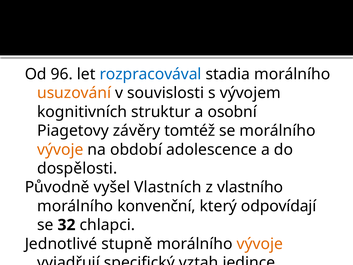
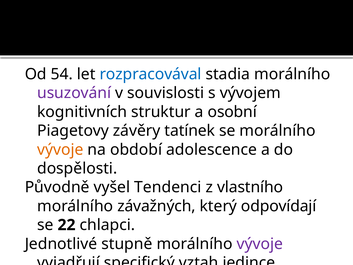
96: 96 -> 54 (62, 74)
usuzování colour: orange -> purple (74, 93)
tomtéž: tomtéž -> tatínek (190, 131)
Vlastních: Vlastních -> Tendenci (168, 187)
konvenční: konvenční -> závažných (156, 206)
32: 32 -> 22 (66, 225)
vývoje colour: orange -> purple (260, 244)
